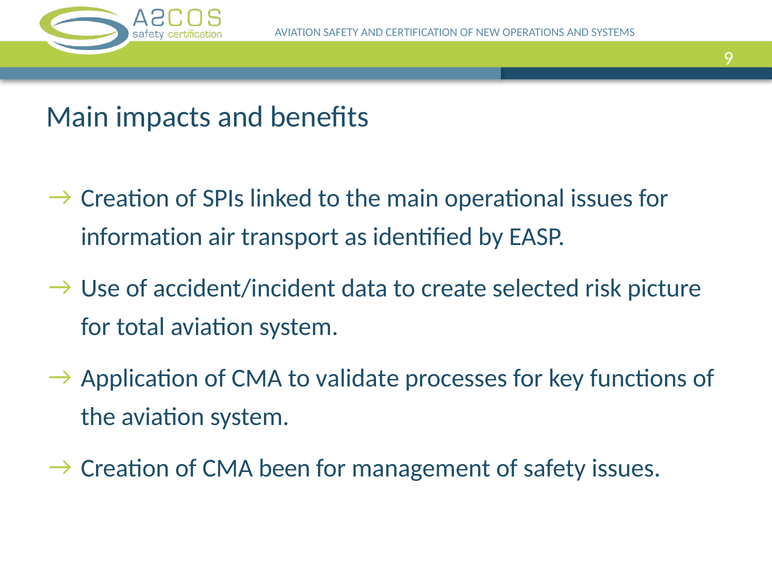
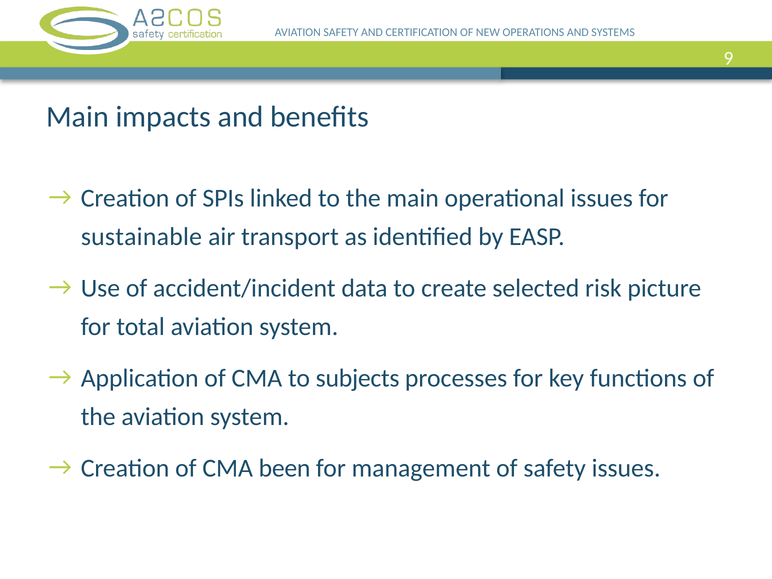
information: information -> sustainable (141, 237)
validate: validate -> subjects (358, 378)
